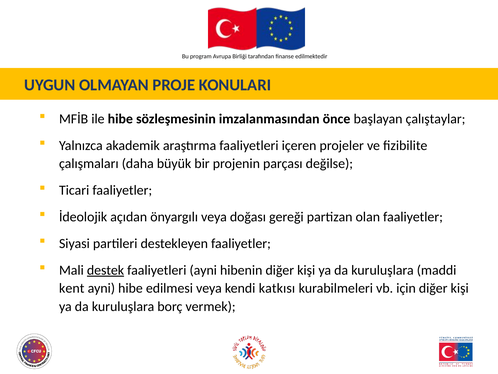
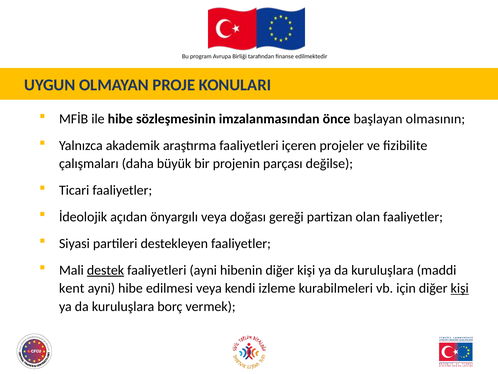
çalıştaylar: çalıştaylar -> olmasının (435, 119)
katkısı: katkısı -> izleme (277, 288)
kişi underline: none -> present (460, 288)
